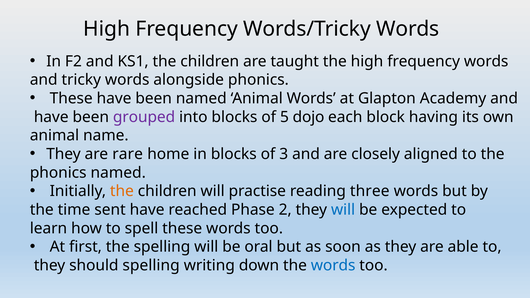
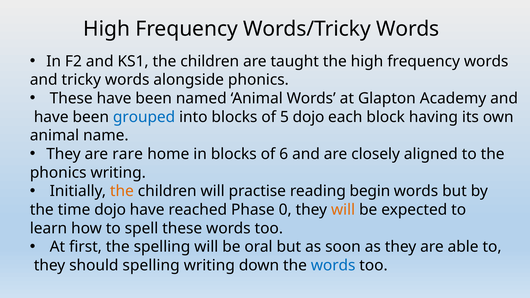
grouped colour: purple -> blue (144, 117)
3: 3 -> 6 (284, 154)
phonics named: named -> writing (118, 173)
three: three -> begin (370, 191)
time sent: sent -> dojo (110, 210)
2: 2 -> 0 (285, 210)
will colour: blue -> orange (343, 210)
